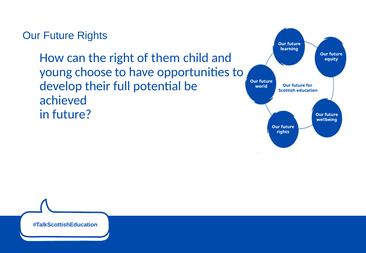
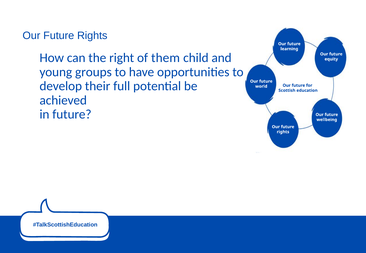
choose: choose -> groups (93, 72)
